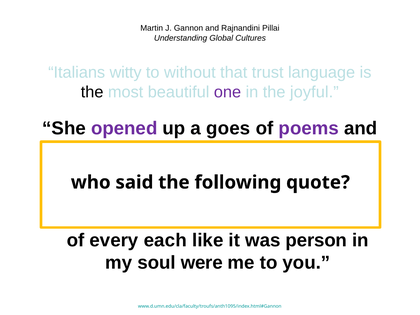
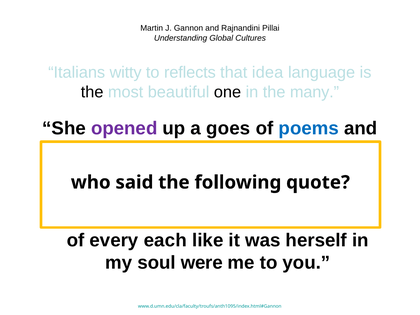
without: without -> reflects (190, 73)
trust: trust -> idea (268, 73)
one colour: purple -> black (227, 92)
joyful: joyful -> many (314, 92)
poems colour: purple -> blue (309, 128)
person: person -> herself (316, 240)
